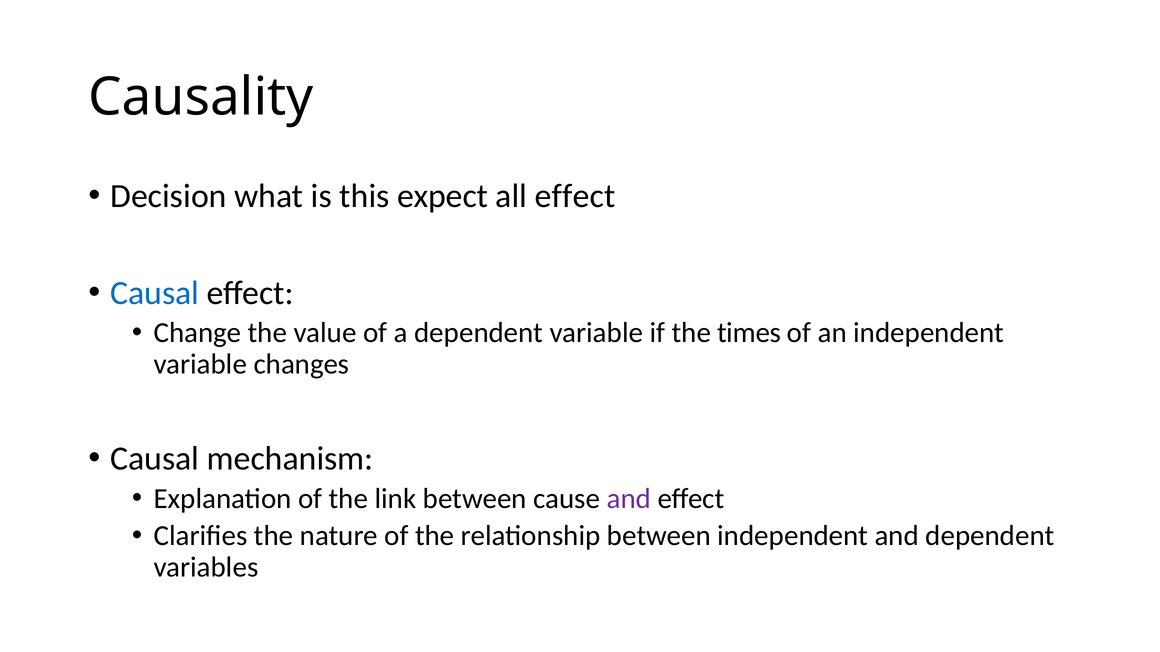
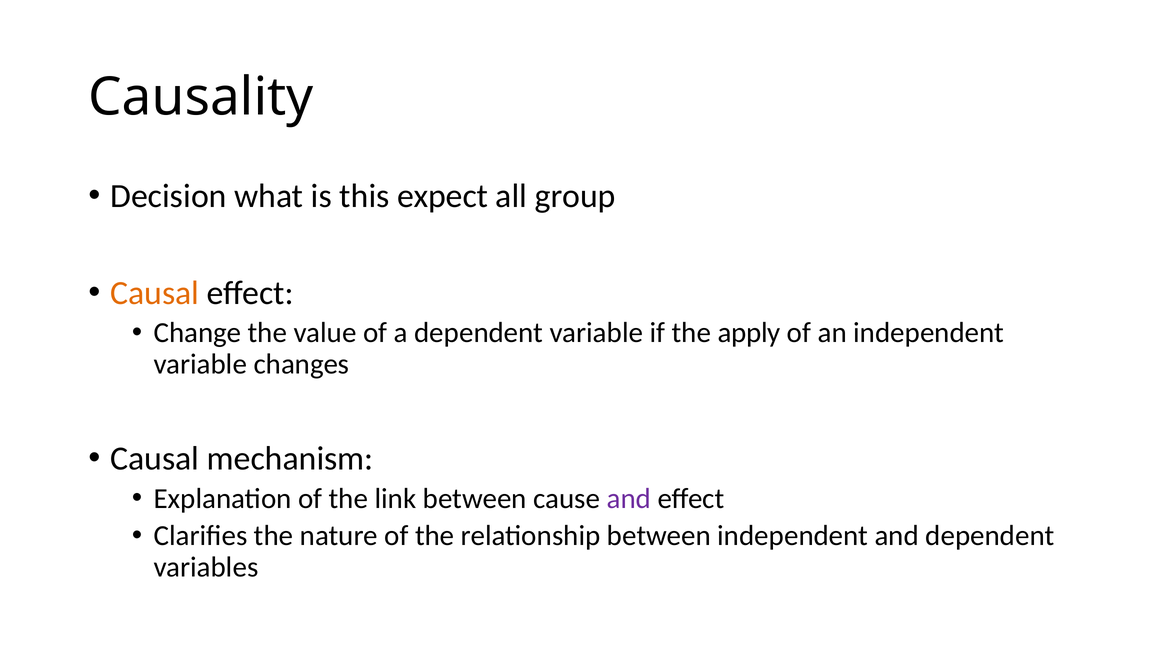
all effect: effect -> group (575, 196)
Causal colour: blue -> orange (155, 293)
times: times -> apply (749, 333)
